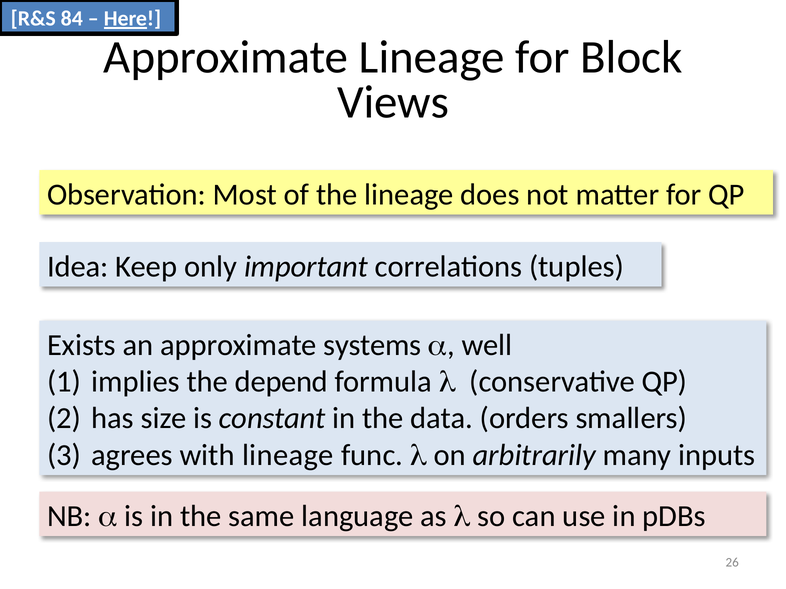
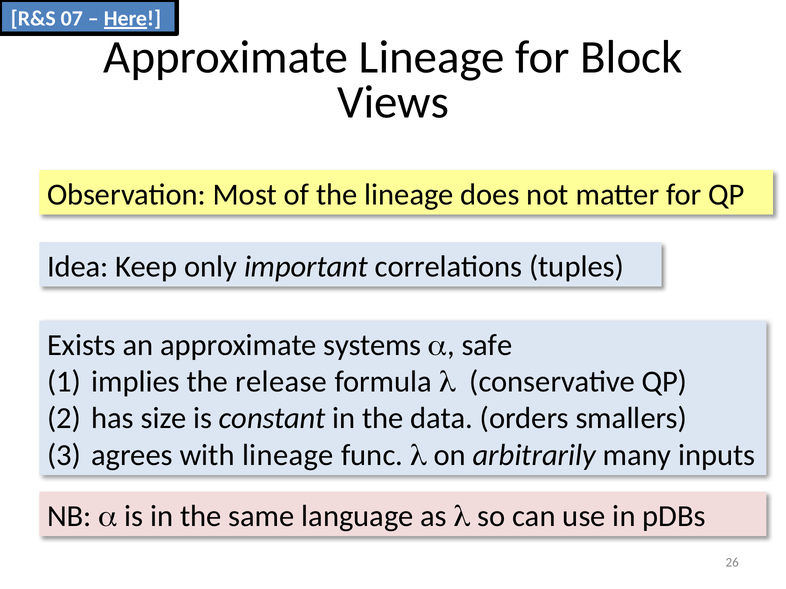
84: 84 -> 07 (72, 19)
well: well -> safe (487, 345)
depend: depend -> release (281, 382)
